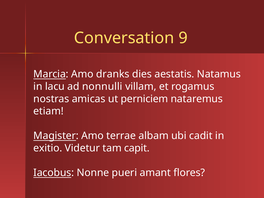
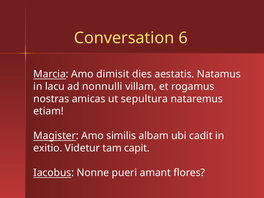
9: 9 -> 6 (183, 38)
dranks: dranks -> dimisit (113, 74)
perniciem: perniciem -> sepultura (144, 99)
terrae: terrae -> similis (121, 136)
